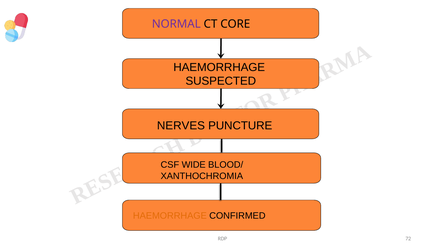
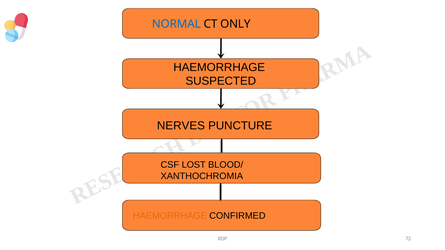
NORMAL colour: purple -> blue (176, 24)
CORE: CORE -> ONLY (235, 24)
WIDE: WIDE -> LOST (194, 165)
